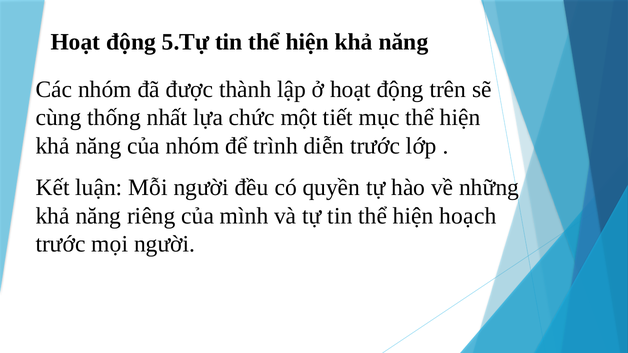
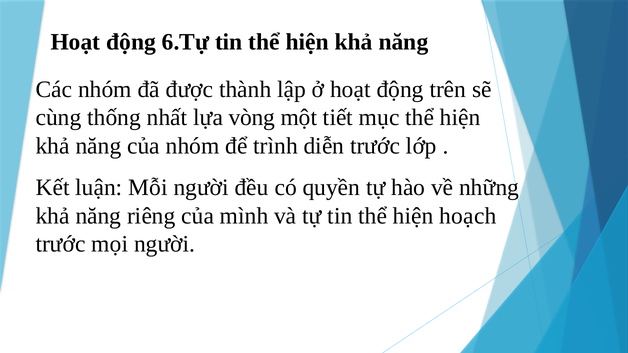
5.Tự: 5.Tự -> 6.Tự (185, 42)
chức: chức -> vòng (252, 118)
